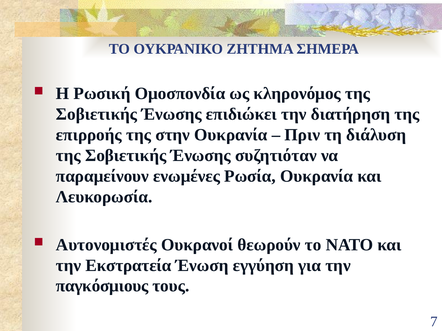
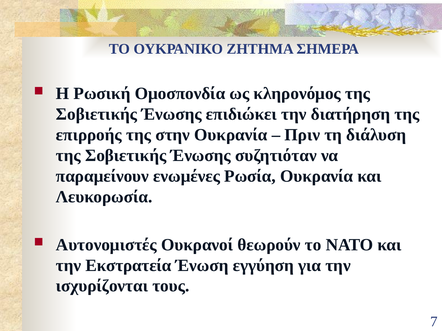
παγκόσμιους: παγκόσμιους -> ισχυρίζονται (102, 286)
